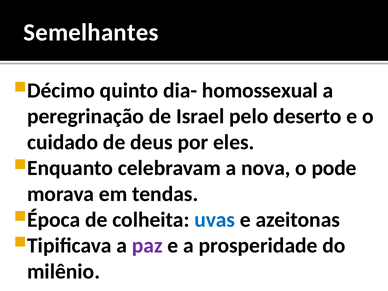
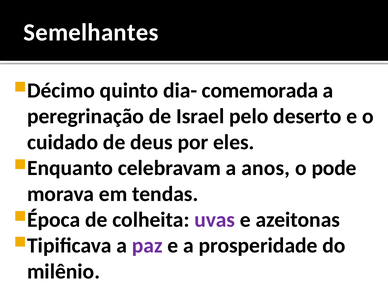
homossexual: homossexual -> comemorada (260, 90)
nova: nova -> anos (266, 168)
uvas colour: blue -> purple (215, 220)
